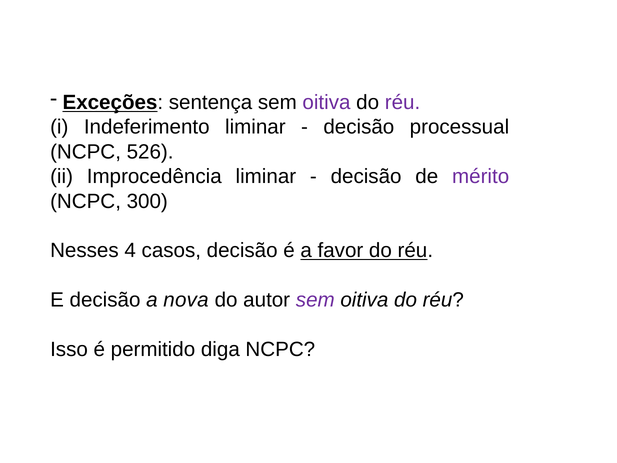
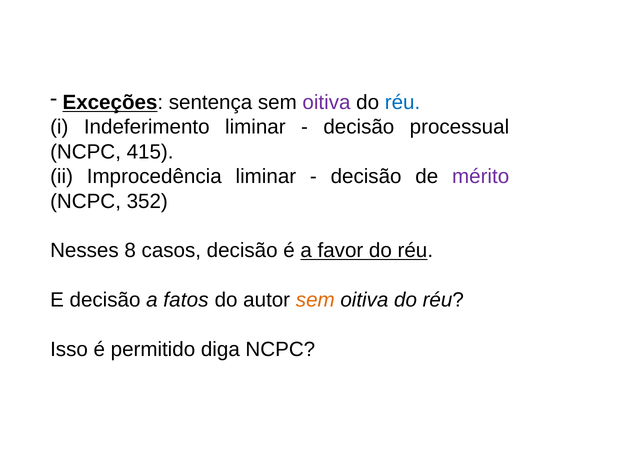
réu colour: purple -> blue (403, 102)
526: 526 -> 415 (150, 152)
300: 300 -> 352 (147, 201)
4: 4 -> 8 (130, 250)
nova: nova -> fatos (186, 300)
sem colour: purple -> orange (315, 300)
